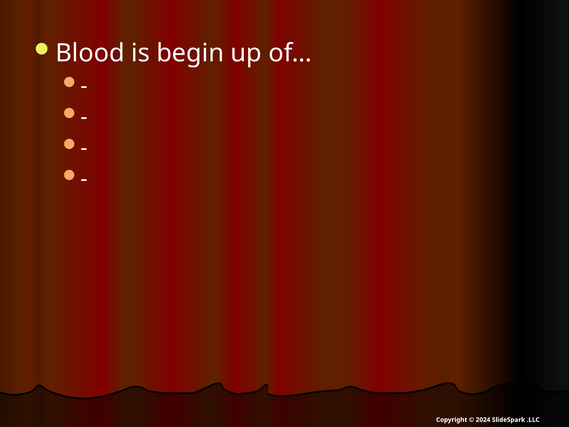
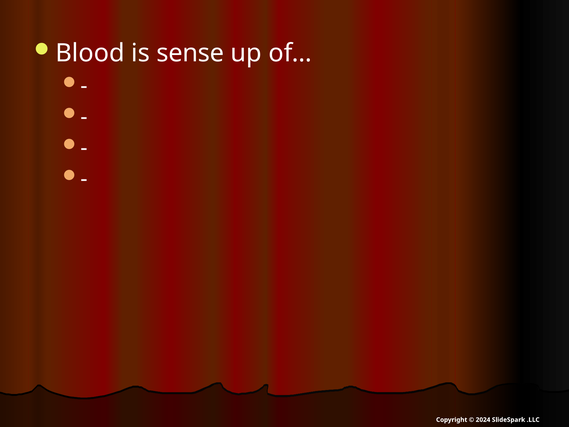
begin: begin -> sense (190, 53)
